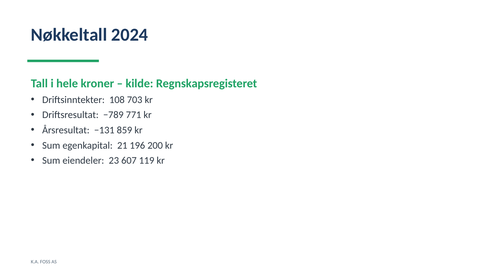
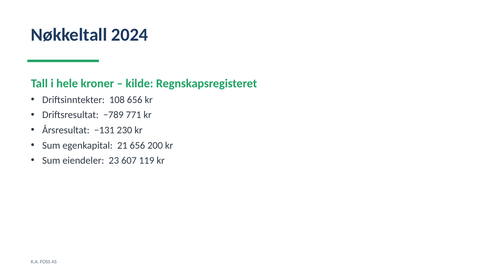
108 703: 703 -> 656 (135, 100)
859: 859 -> 230 (124, 130)
21 196: 196 -> 656 (137, 145)
